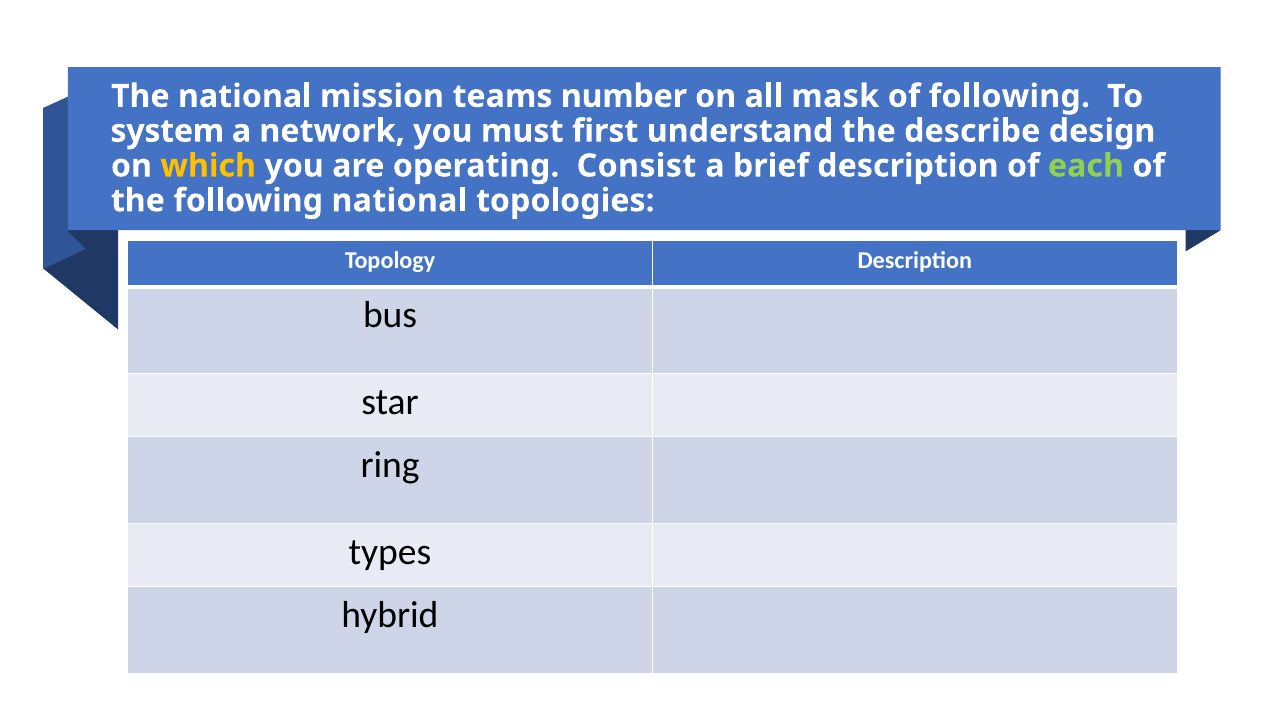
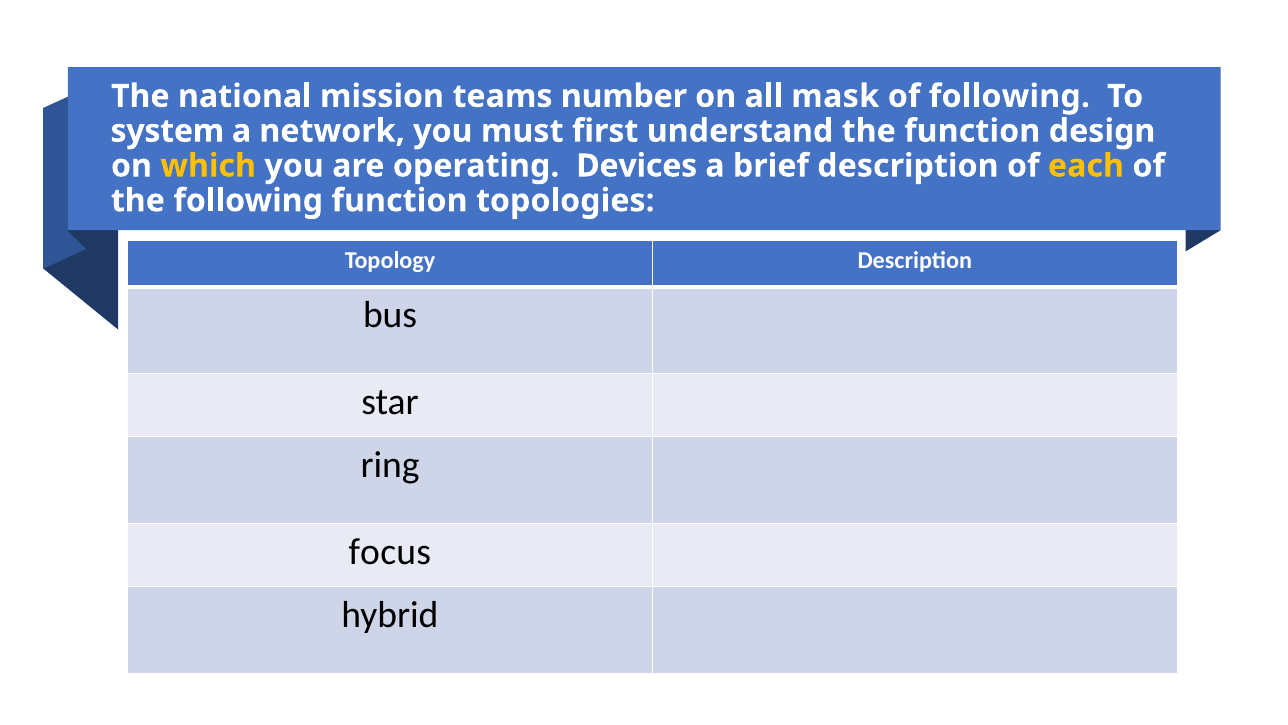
the describe: describe -> function (972, 131)
Consist: Consist -> Devices (637, 166)
each colour: light green -> yellow (1086, 166)
following national: national -> function (400, 201)
types​: types​ -> focus​ (394, 552)
